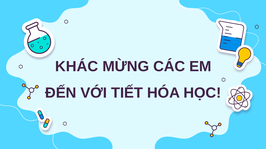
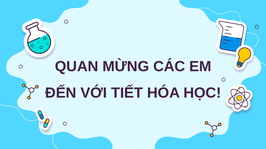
KHÁC: KHÁC -> QUAN (77, 67)
